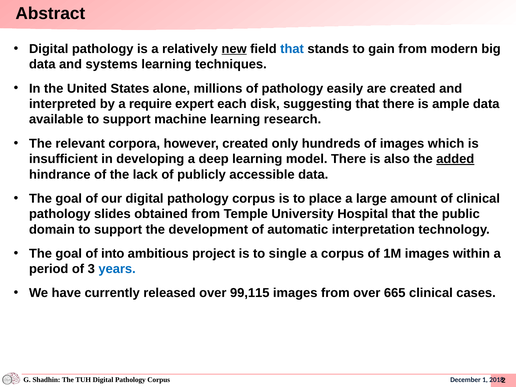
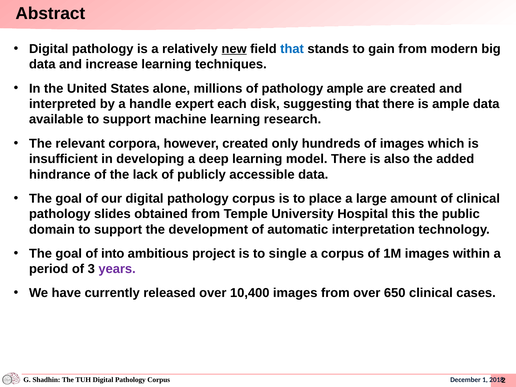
systems: systems -> increase (112, 64)
pathology easily: easily -> ample (345, 88)
require: require -> handle (150, 104)
added underline: present -> none (455, 159)
Hospital that: that -> this (403, 214)
years colour: blue -> purple (117, 269)
99,115: 99,115 -> 10,400 (250, 293)
665: 665 -> 650 (395, 293)
